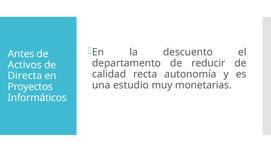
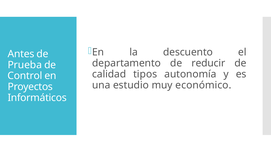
Activos: Activos -> Prueba (25, 65)
recta: recta -> tipos (145, 74)
Directa: Directa -> Control (25, 76)
monetarias: monetarias -> económico (203, 85)
